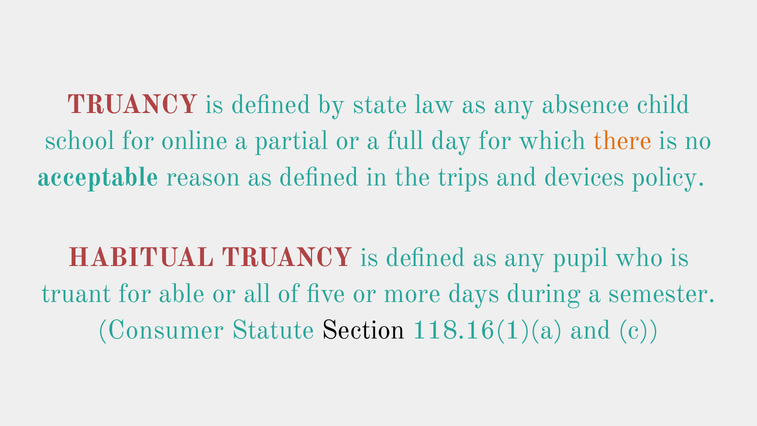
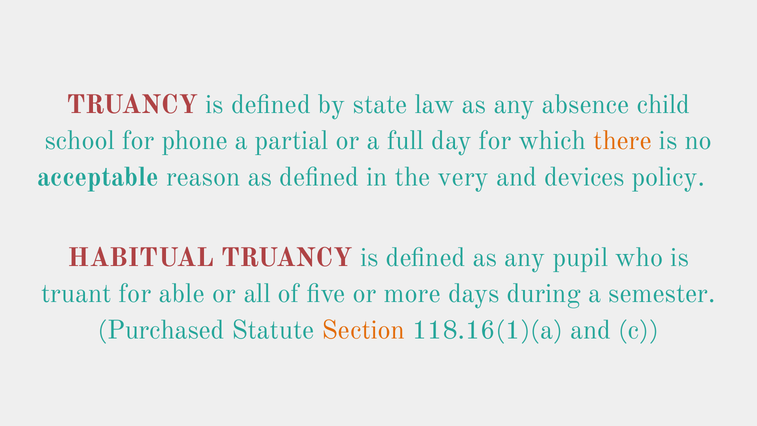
online: online -> phone (195, 141)
trips: trips -> very (463, 177)
Consumer: Consumer -> Purchased (161, 330)
Section colour: black -> orange (363, 330)
